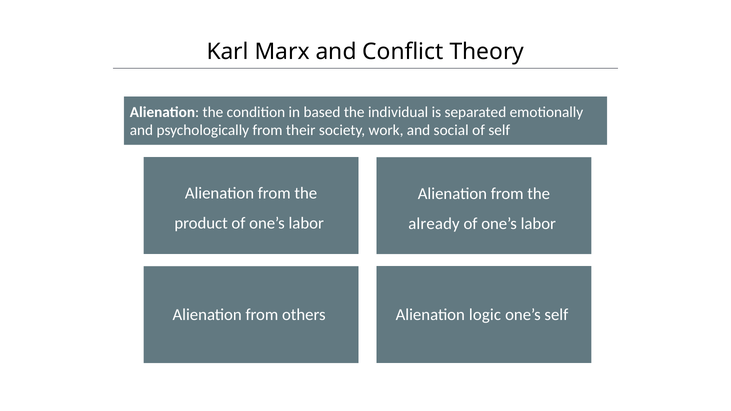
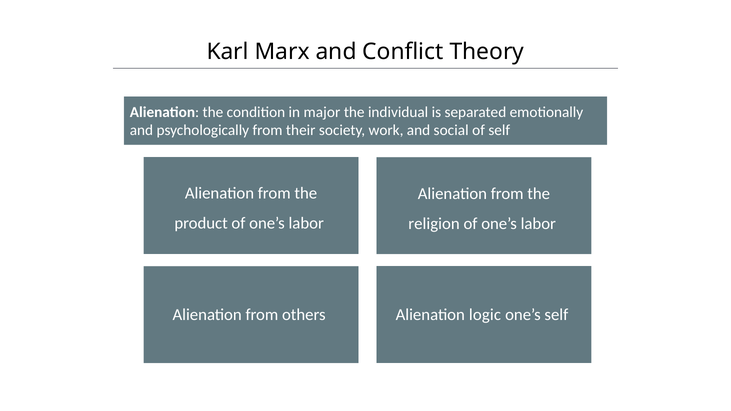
based: based -> major (322, 112)
already: already -> religion (434, 224)
